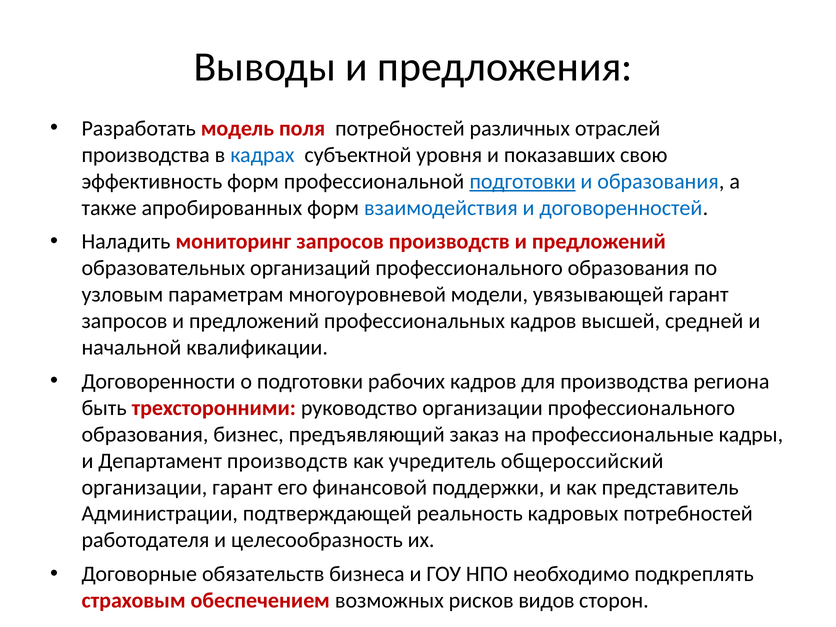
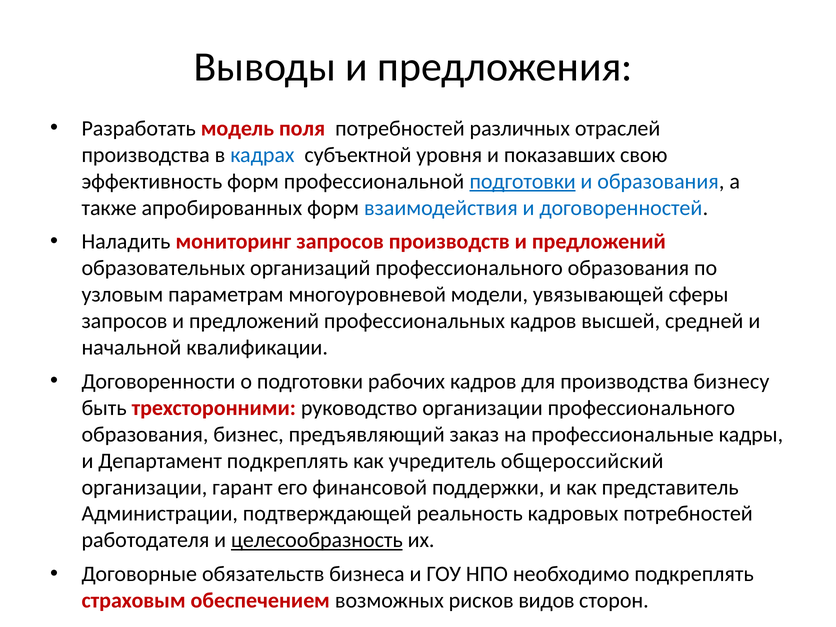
увязывающей гарант: гарант -> сферы (699, 295)
региона: региона -> бизнесу (731, 381)
Департамент производств: производств -> подкреплять (287, 461)
целесообразность underline: none -> present (317, 540)
